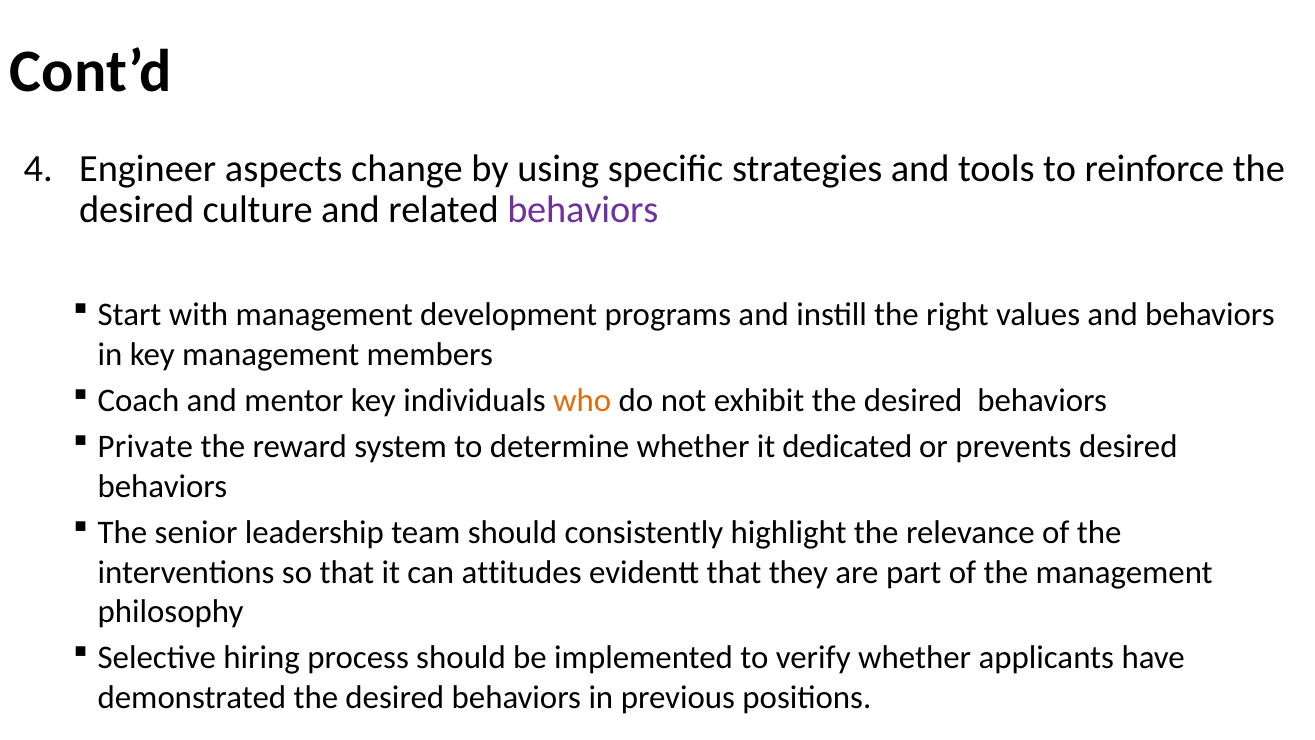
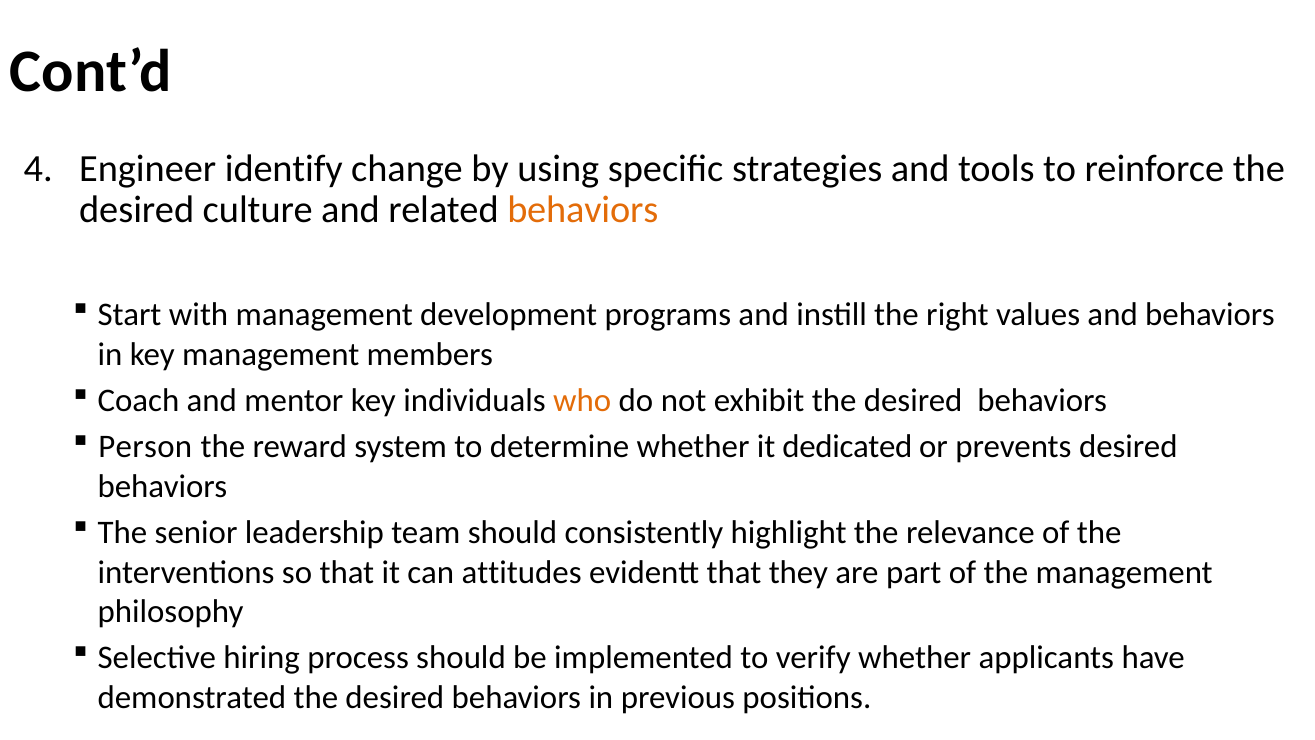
aspects: aspects -> identify (284, 168)
behaviors colour: purple -> orange (583, 210)
Private: Private -> Person (145, 447)
